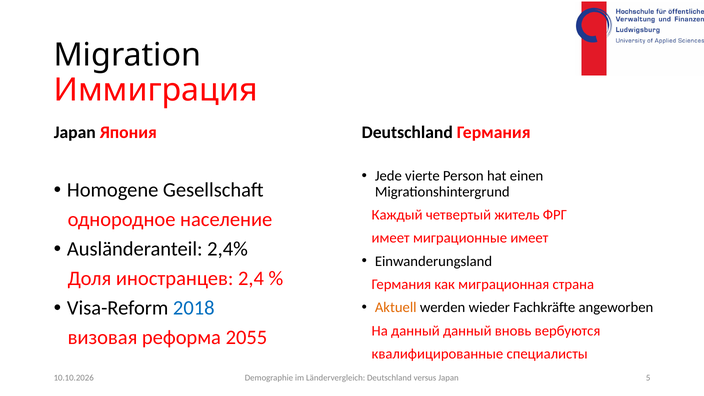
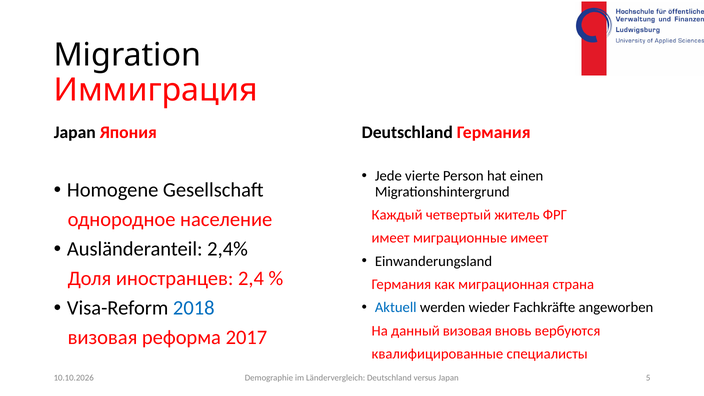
Aktuell colour: orange -> blue (396, 308)
данный данный: данный -> визовая (467, 331)
2055: 2055 -> 2017 (246, 338)
